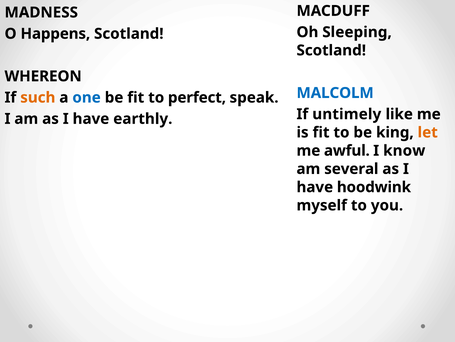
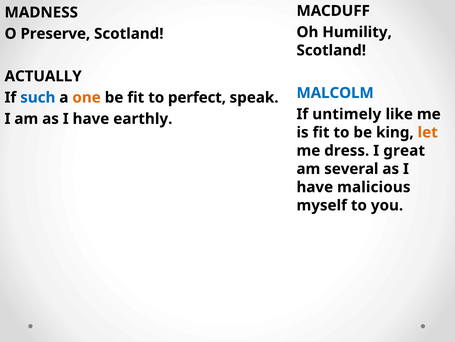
Sleeping: Sleeping -> Humility (357, 32)
Happens: Happens -> Preserve (55, 34)
WHEREON: WHEREON -> ACTUALLY (43, 76)
such colour: orange -> blue (38, 97)
one colour: blue -> orange (87, 97)
awful: awful -> dress (347, 150)
know: know -> great (404, 150)
hoodwink: hoodwink -> malicious (374, 187)
